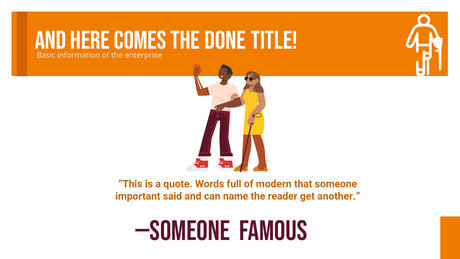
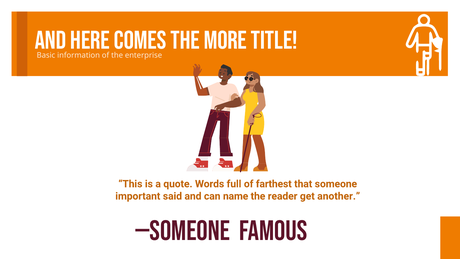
DONE: DONE -> MORE (225, 40)
modern: modern -> farthest (274, 184)
